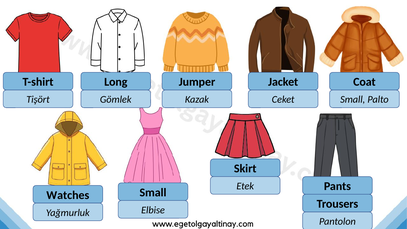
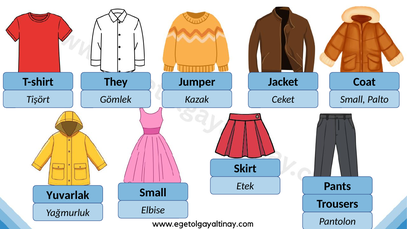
Long: Long -> They (116, 82)
Watches: Watches -> Yuvarlak (68, 195)
